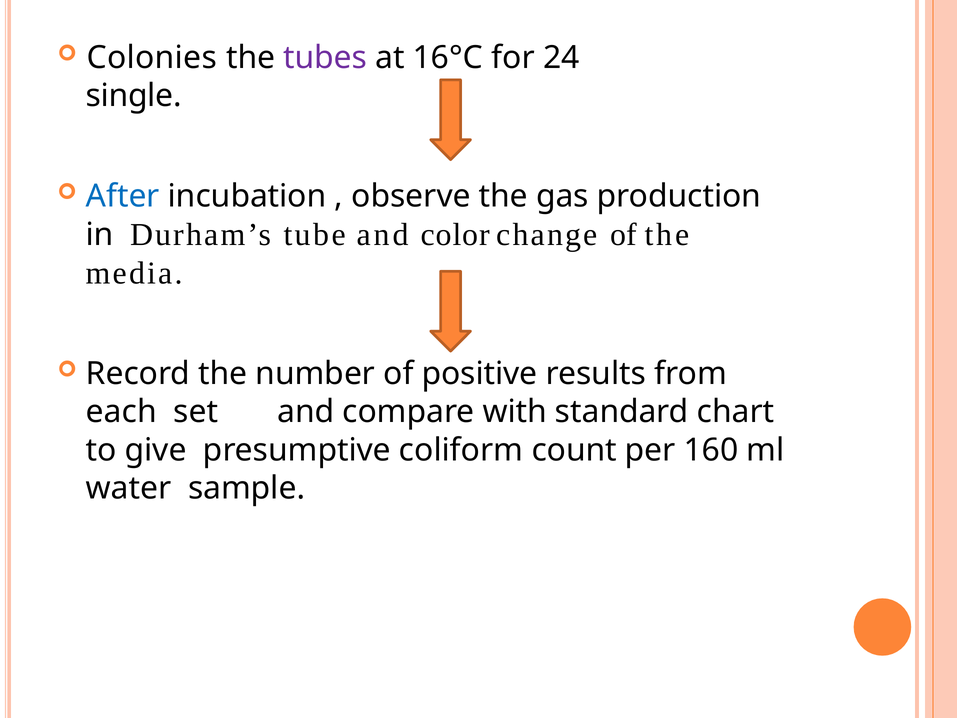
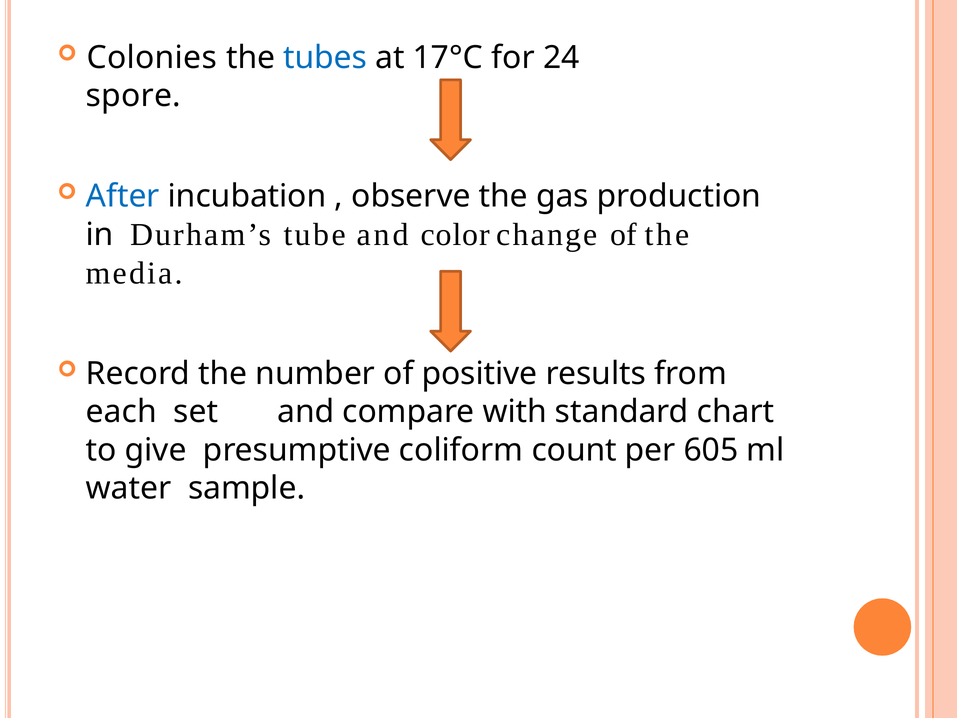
tubes colour: purple -> blue (325, 58)
16°C: 16°C -> 17°C (448, 58)
single: single -> spore (133, 96)
160: 160 -> 605 (711, 450)
